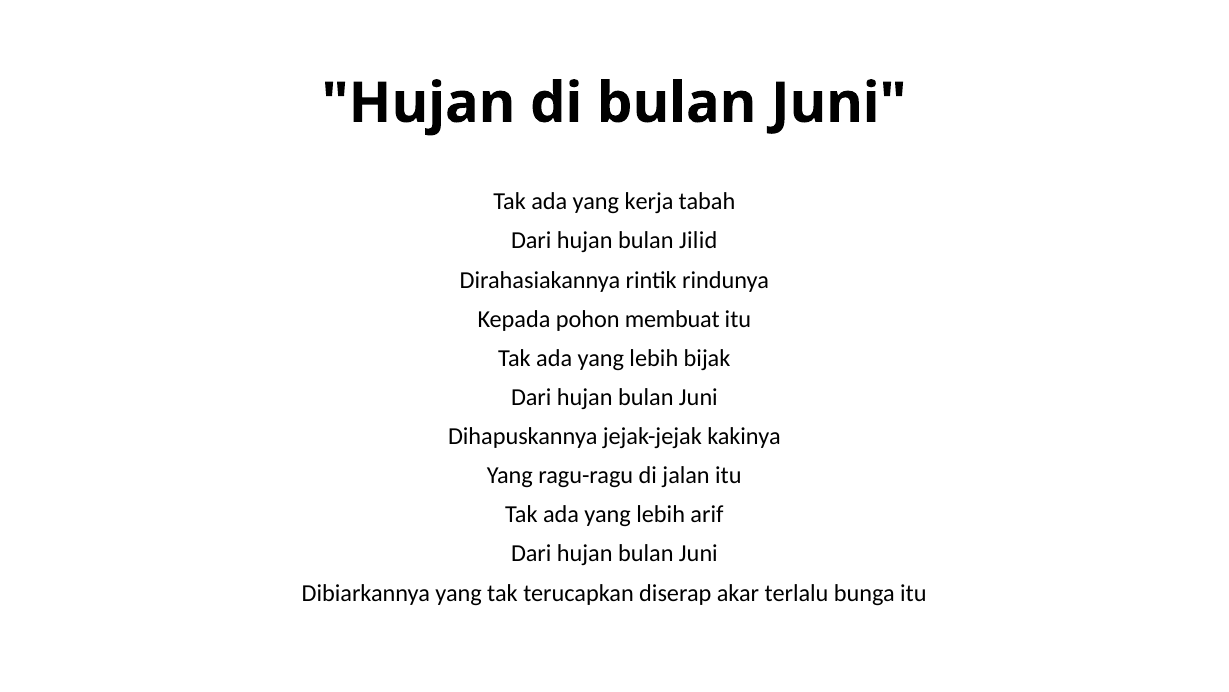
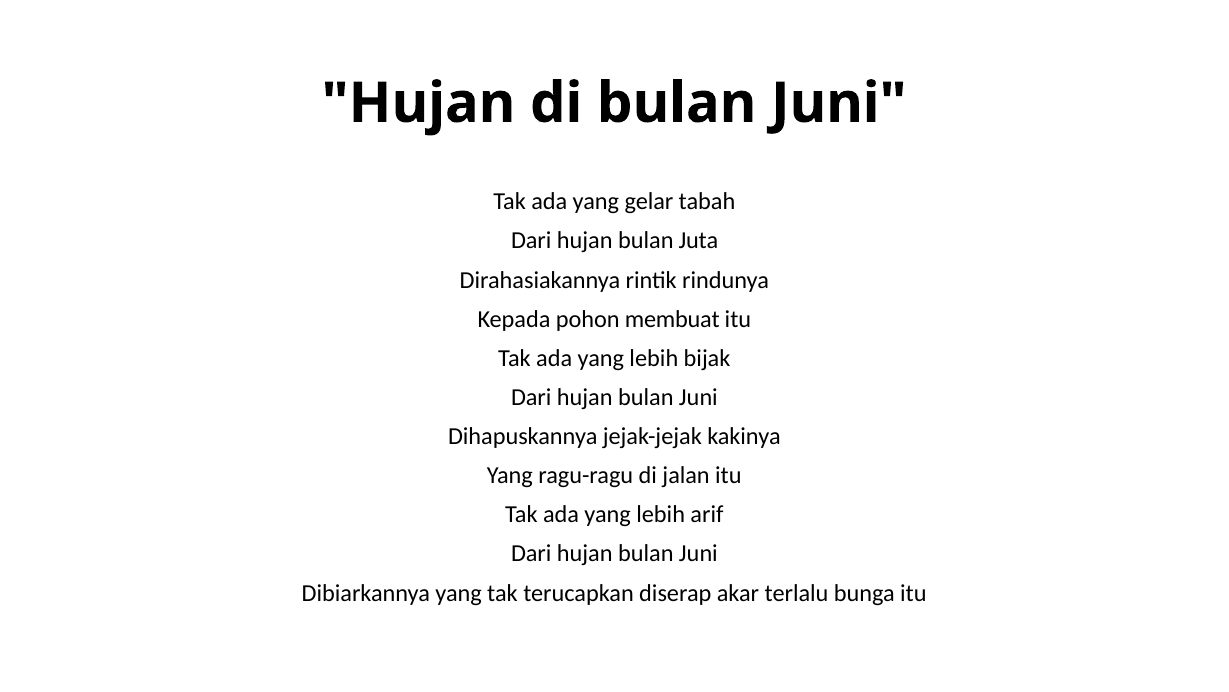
kerja: kerja -> gelar (649, 202)
Jilid: Jilid -> Juta (698, 241)
